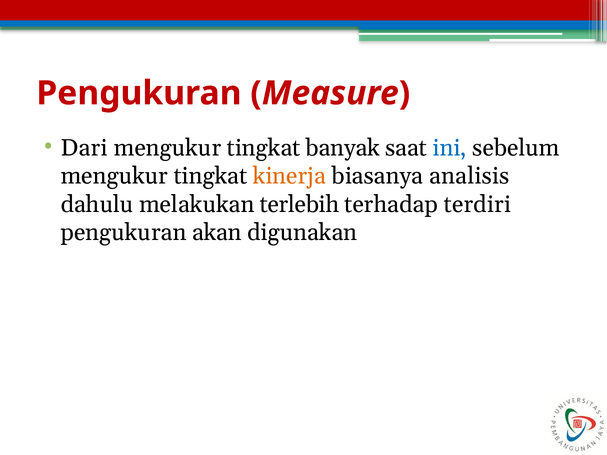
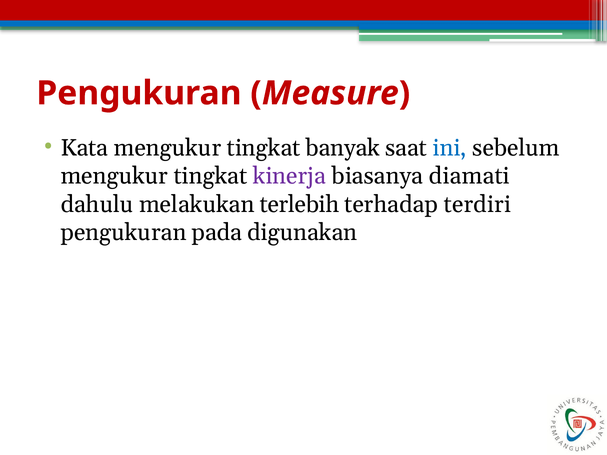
Dari: Dari -> Kata (84, 148)
kinerja colour: orange -> purple (290, 176)
analisis: analisis -> diamati (469, 176)
akan: akan -> pada (217, 233)
